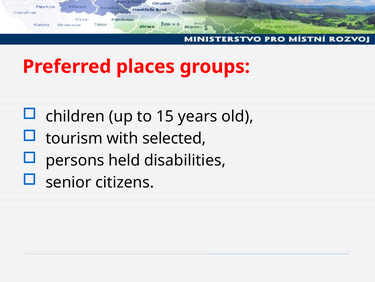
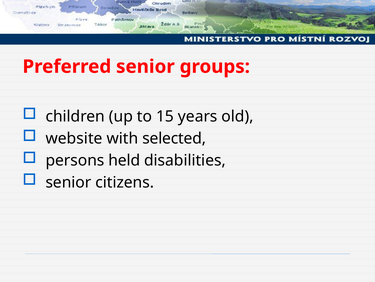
Preferred places: places -> senior (145, 66)
tourism: tourism -> website (74, 138)
